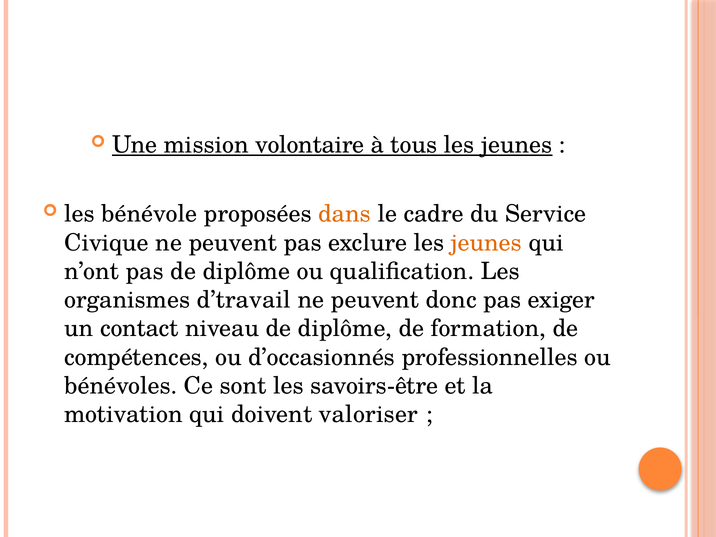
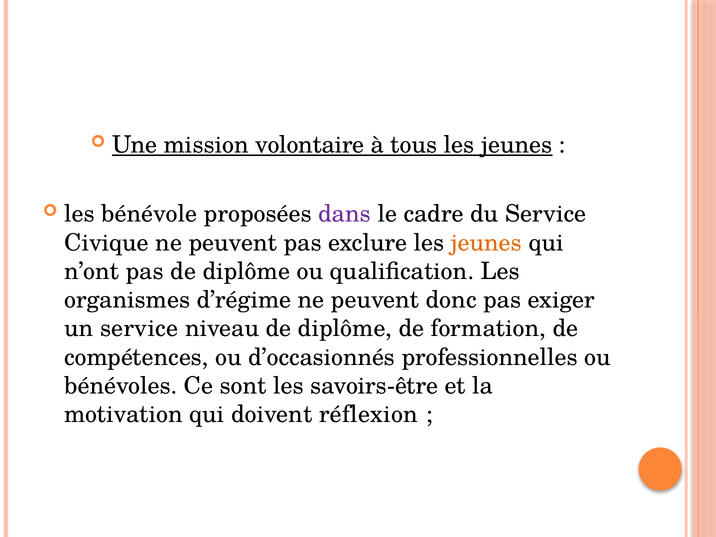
dans colour: orange -> purple (345, 214)
d’travail: d’travail -> d’régime (244, 300)
un contact: contact -> service (139, 329)
valoriser: valoriser -> réflexion (368, 415)
